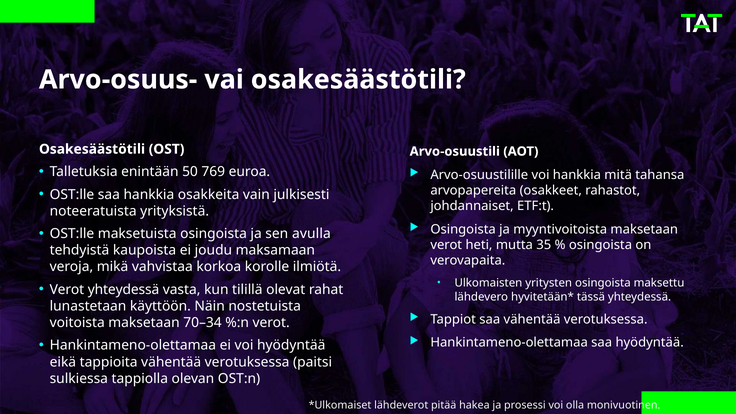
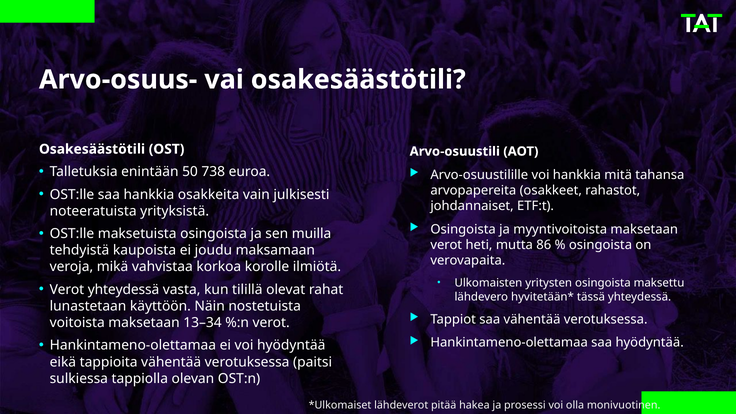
769: 769 -> 738 (213, 172)
avulla: avulla -> muilla (312, 234)
35: 35 -> 86 (544, 245)
70–34: 70–34 -> 13–34 (202, 323)
